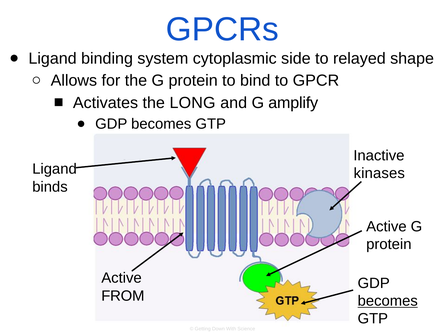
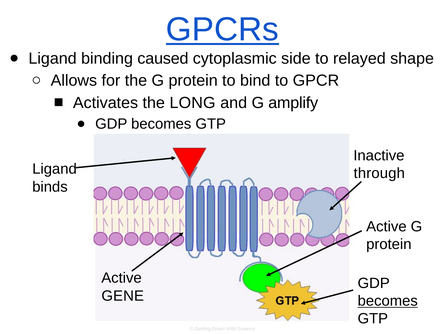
GPCRs underline: none -> present (222, 30)
system: system -> caused (163, 58)
kinases: kinases -> through (379, 173)
FROM: FROM -> GENE (123, 296)
